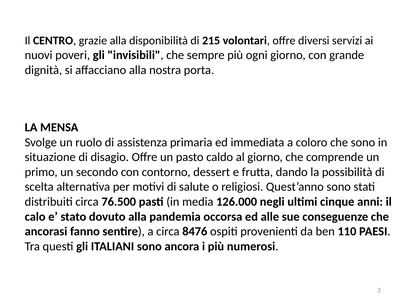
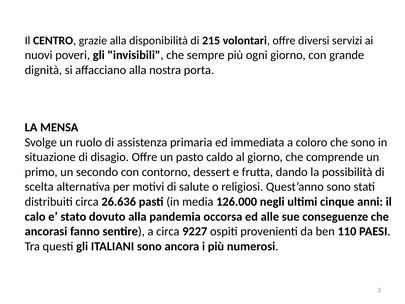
76.500: 76.500 -> 26.636 (119, 202)
8476: 8476 -> 9227 (195, 231)
